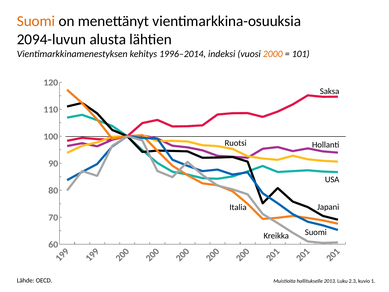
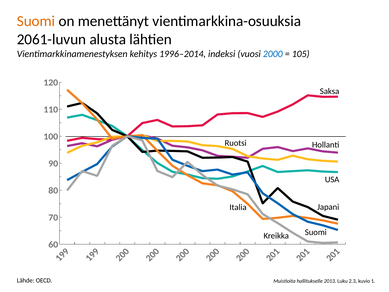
2094-luvun: 2094-luvun -> 2061-luvun (51, 39)
2000 colour: orange -> blue (273, 54)
101: 101 -> 105 (301, 54)
